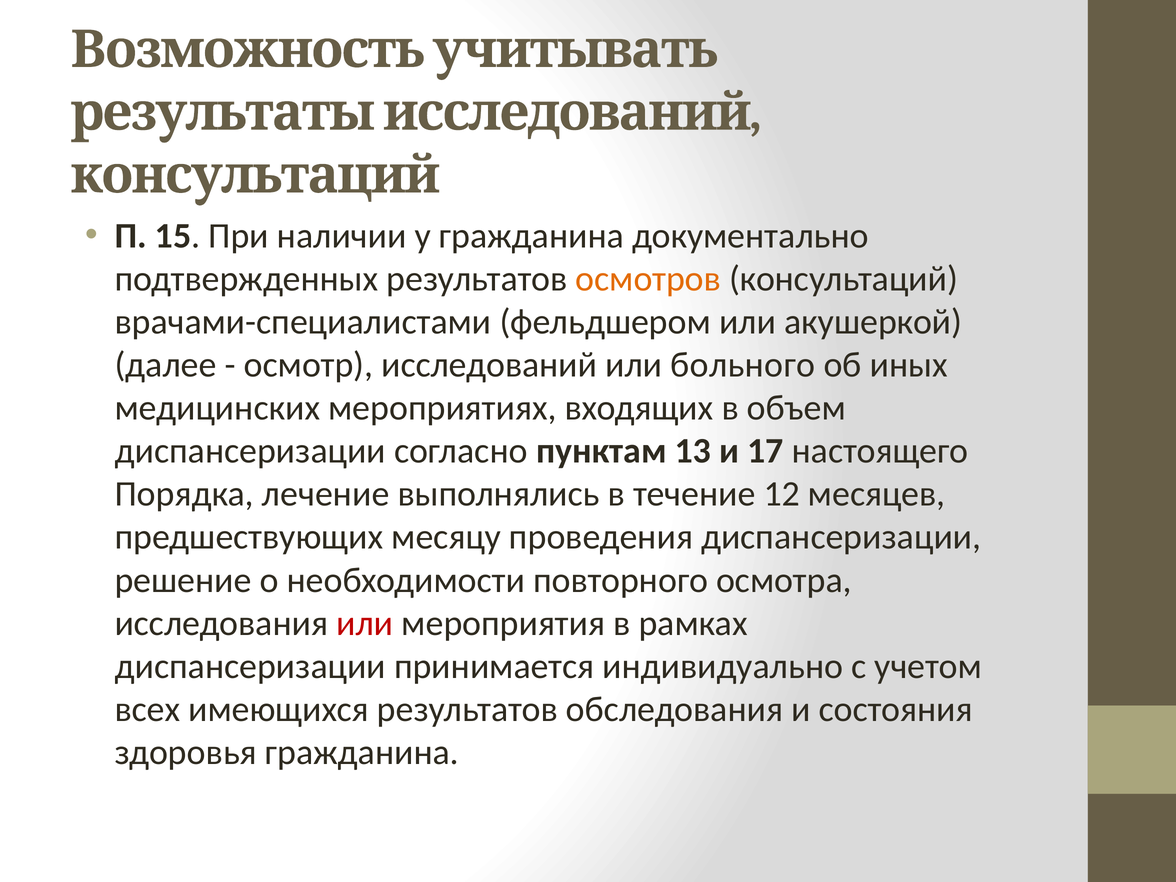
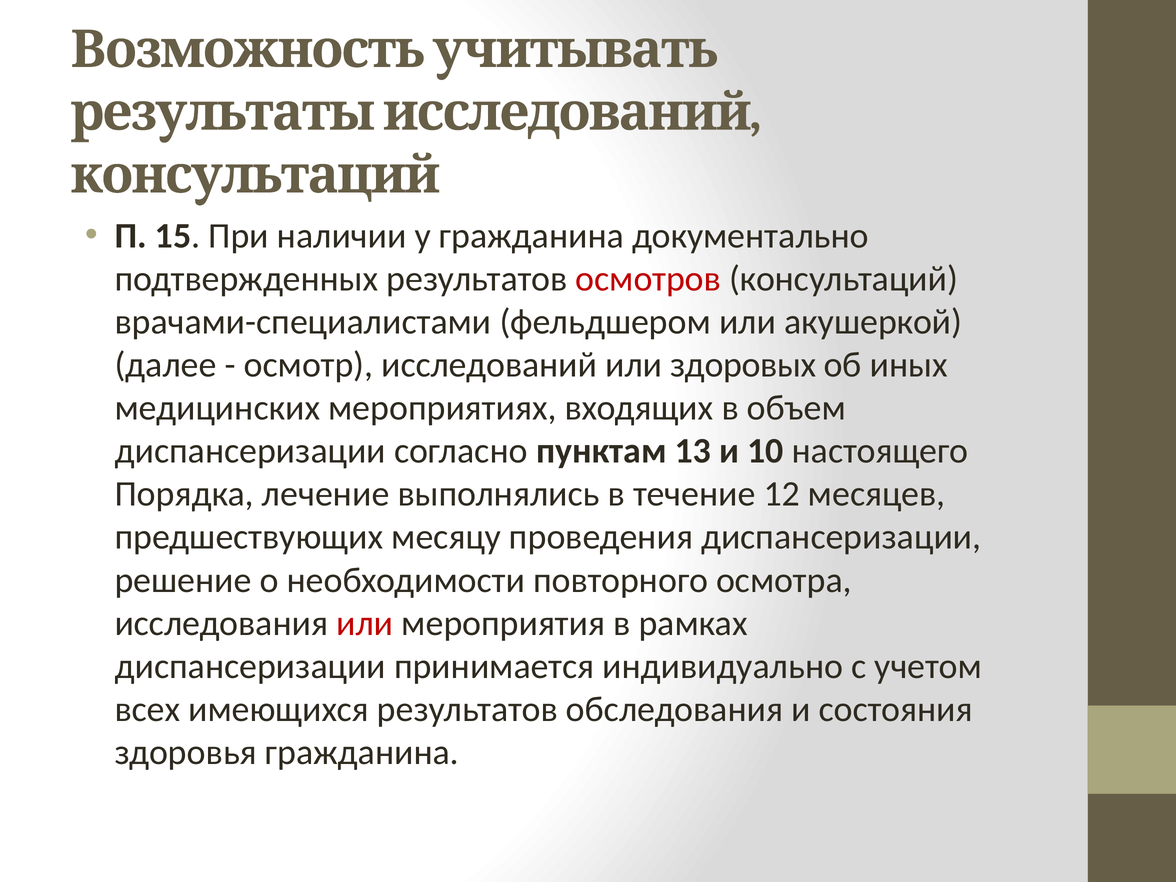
осмотров colour: orange -> red (648, 279)
больного: больного -> здоровых (743, 365)
17: 17 -> 10 (765, 451)
